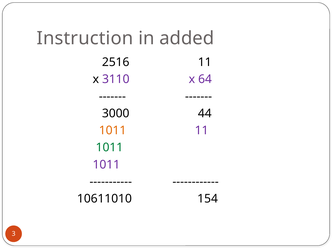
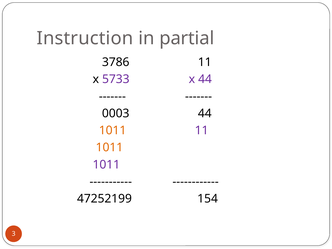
added: added -> partial (187, 38)
2516: 2516 -> 3786 (116, 62)
3110: 3110 -> 5733 (116, 79)
x 64: 64 -> 44 (205, 79)
3000: 3000 -> 0003 (116, 113)
1011 colour: green -> orange (109, 148)
10611010: 10611010 -> 47252199 (104, 199)
